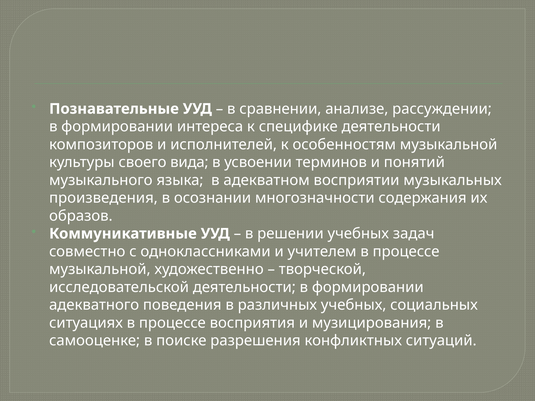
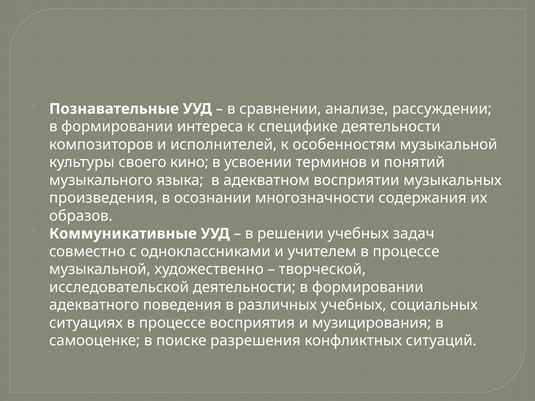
вида: вида -> кино (189, 162)
